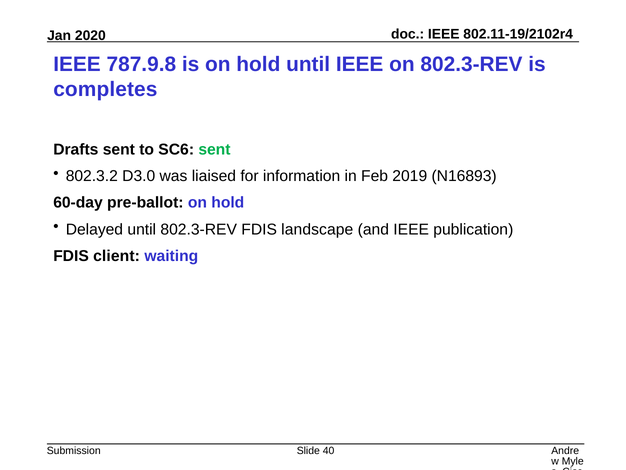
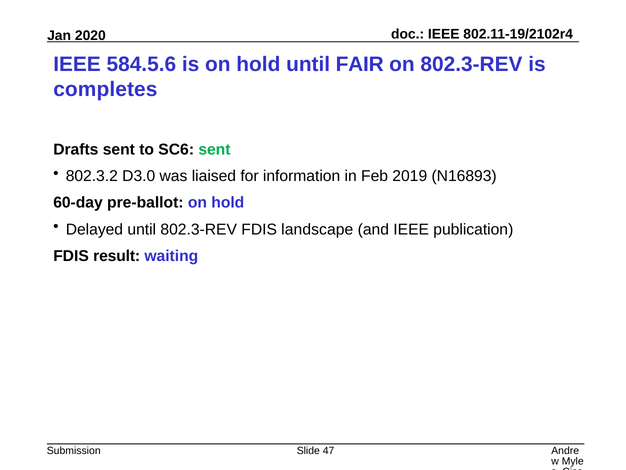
787.9.8: 787.9.8 -> 584.5.6 (141, 64)
until IEEE: IEEE -> FAIR (360, 64)
client: client -> result (117, 256)
40: 40 -> 47 (329, 450)
